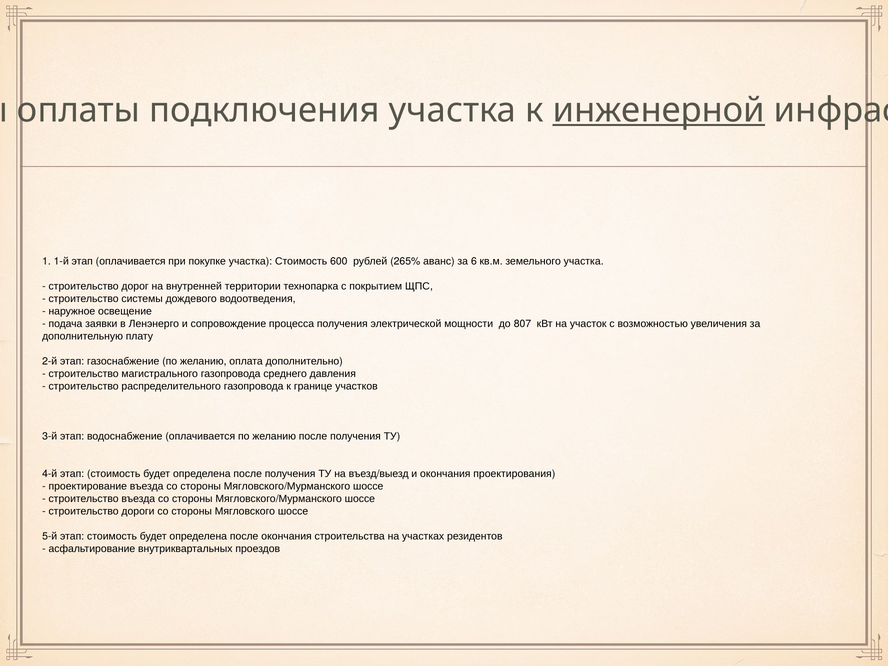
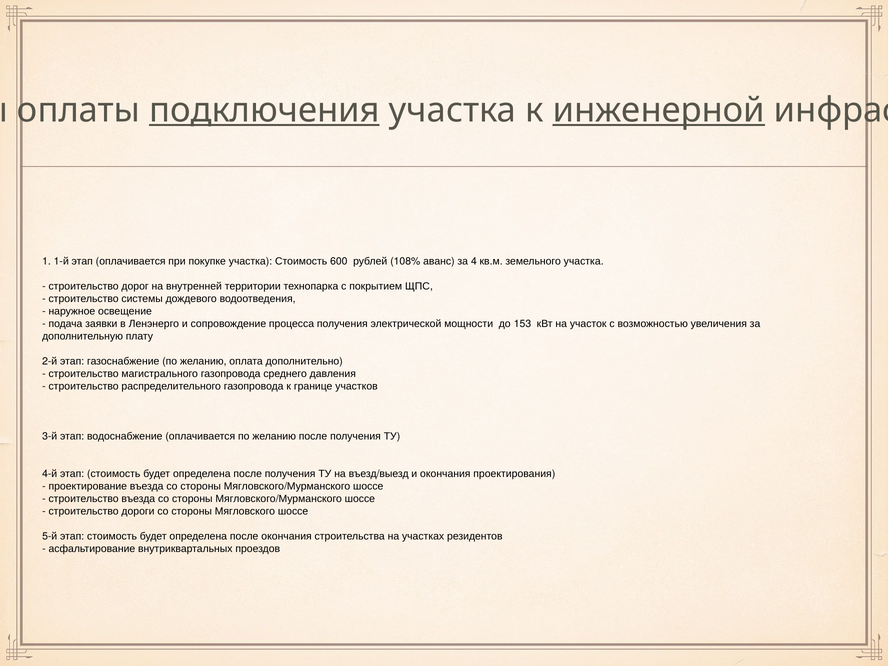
подключения underline: none -> present (265, 110)
265%: 265% -> 108% (405, 261)
6: 6 -> 4 (474, 261)
807: 807 -> 153 (523, 324)
